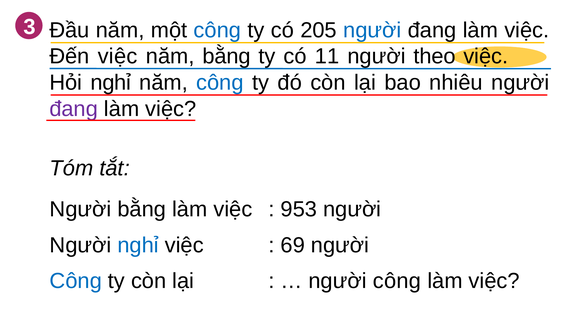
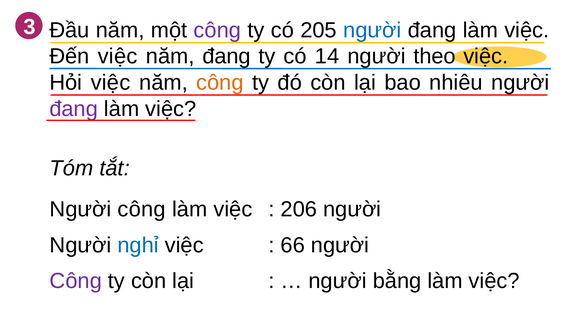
công colour: blue -> purple (217, 30)
năm bằng: bằng -> đang (227, 56)
11: 11 -> 14 (327, 56)
Hỏi nghỉ: nghỉ -> việc (111, 83)
công colour: blue -> orange (220, 83)
bằng: bằng -> công (142, 209)
953: 953 -> 206 (299, 209)
69: 69 -> 66 (293, 245)
Công colour: blue -> purple (76, 281)
công: công -> bằng (397, 281)
